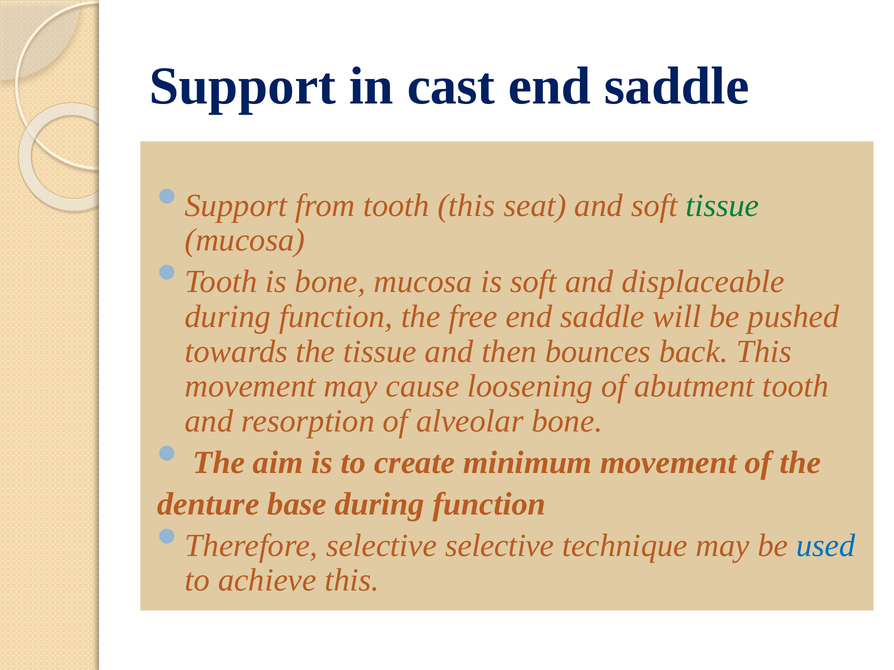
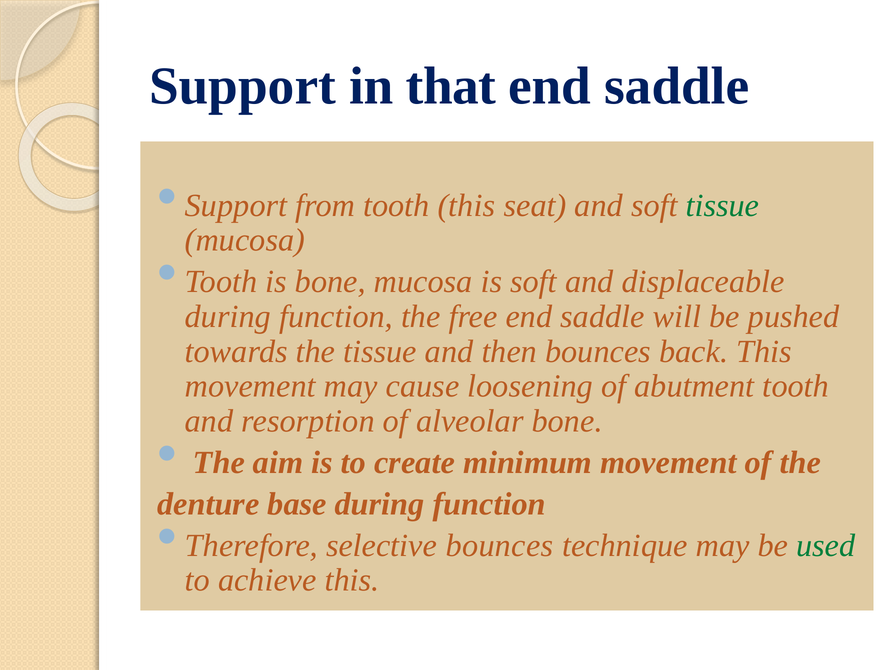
cast: cast -> that (451, 86)
selective selective: selective -> bounces (499, 546)
used colour: blue -> green (826, 546)
